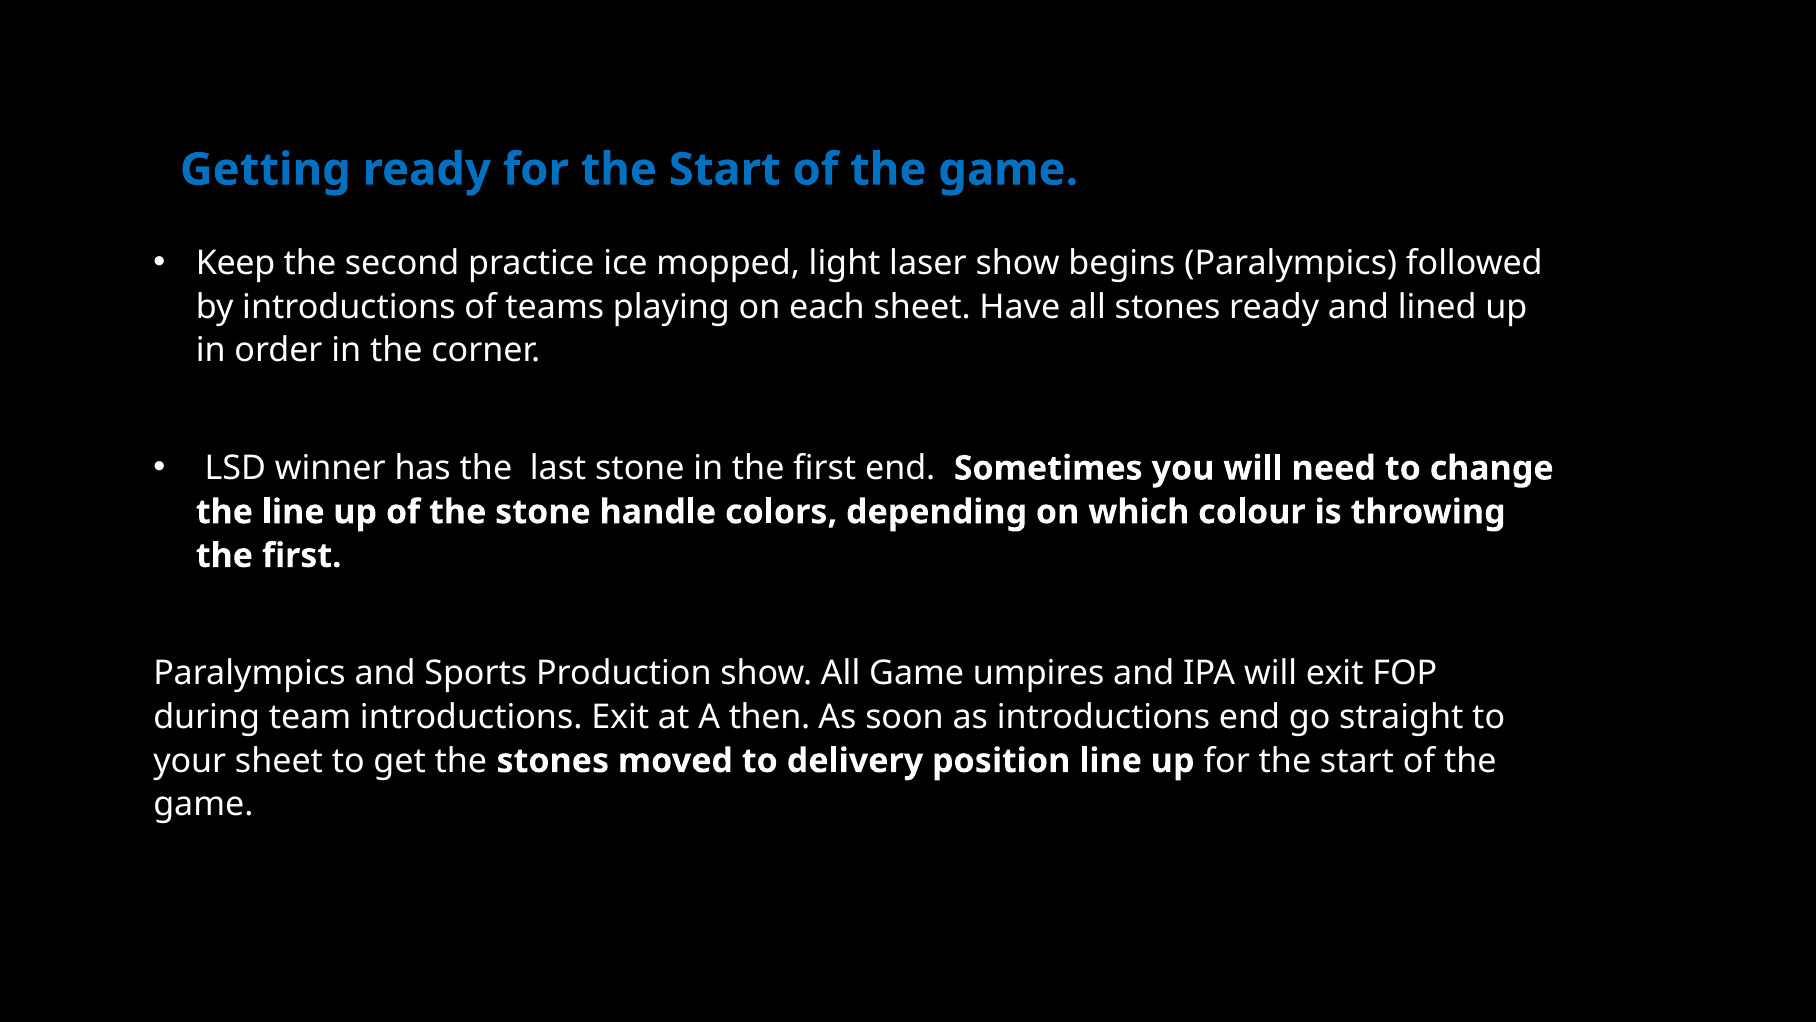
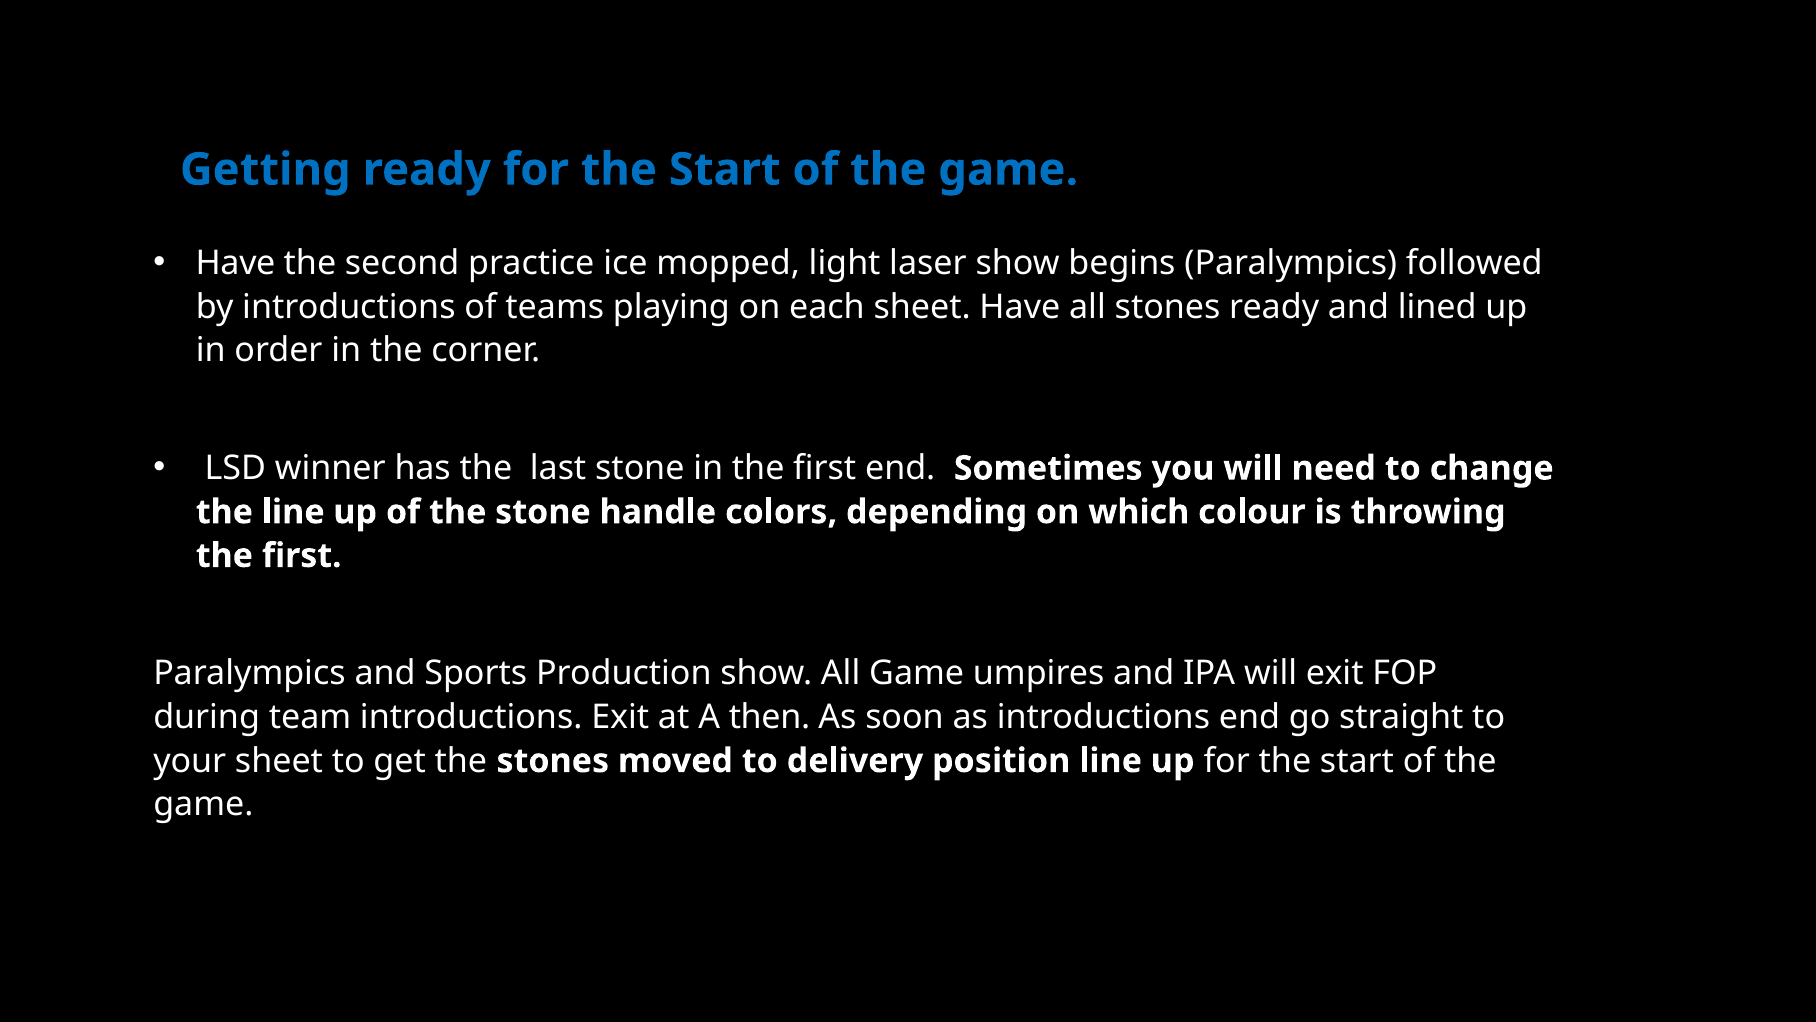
Keep: Keep -> Have (236, 263)
